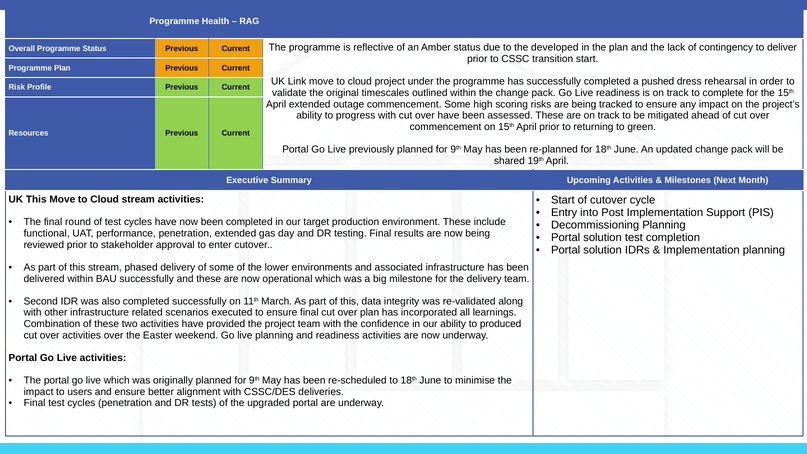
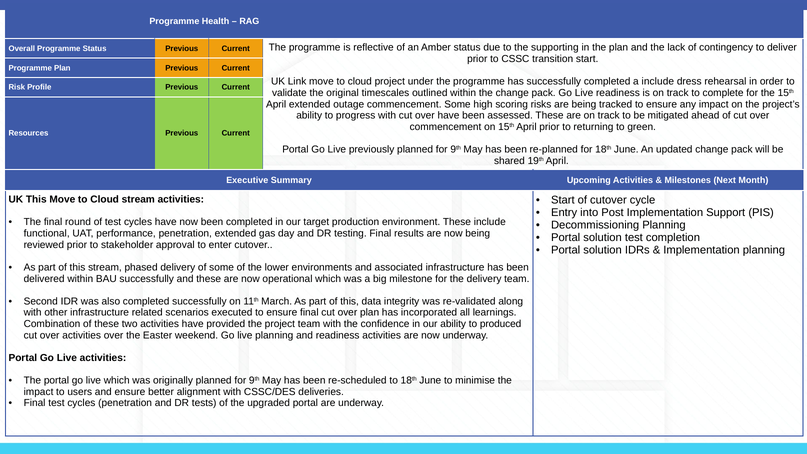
developed: developed -> supporting (555, 48)
a pushed: pushed -> include (658, 82)
